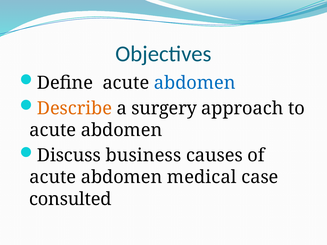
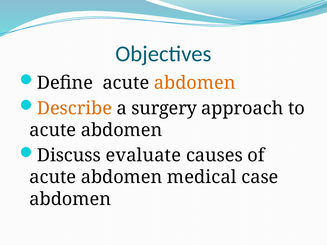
abdomen colour: blue -> orange (195, 83)
business: business -> evaluate (143, 156)
consulted: consulted -> abdomen (70, 199)
